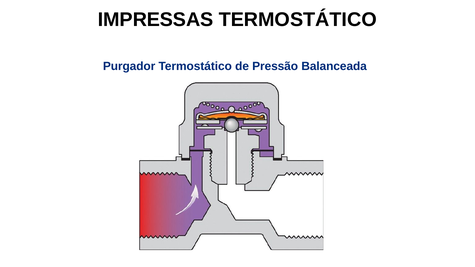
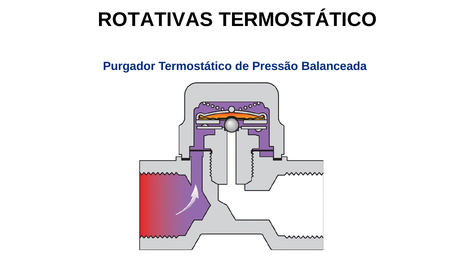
IMPRESSAS: IMPRESSAS -> ROTATIVAS (156, 20)
